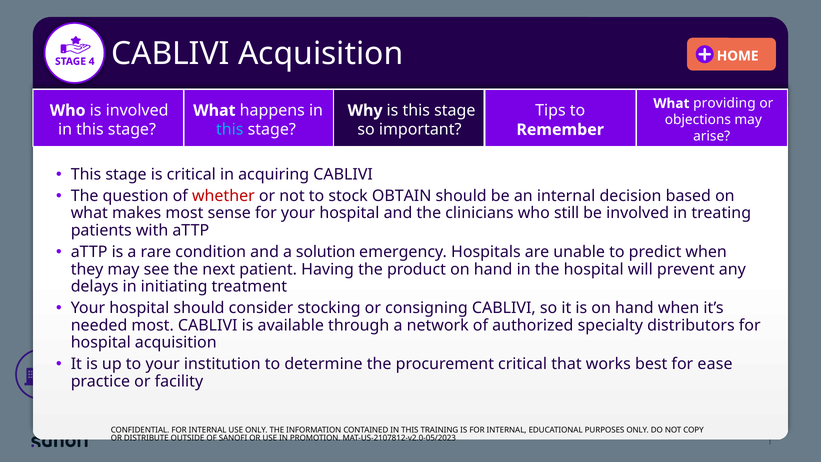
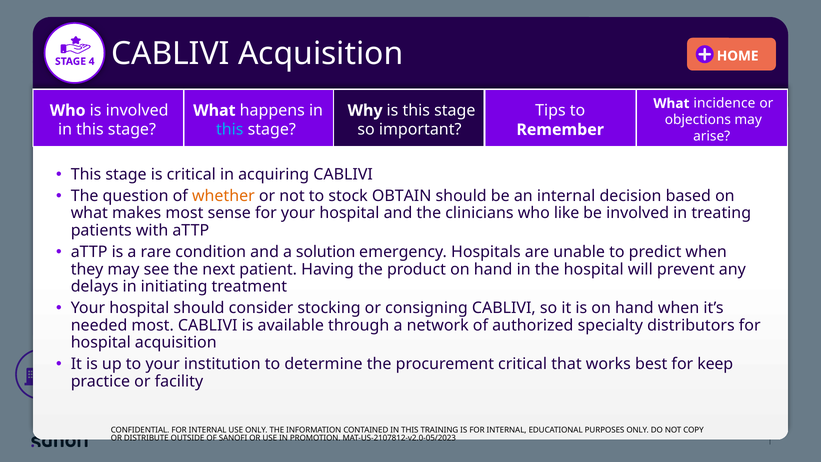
providing: providing -> incidence (724, 103)
whether colour: red -> orange (223, 196)
still: still -> like (567, 213)
ease: ease -> keep (715, 364)
